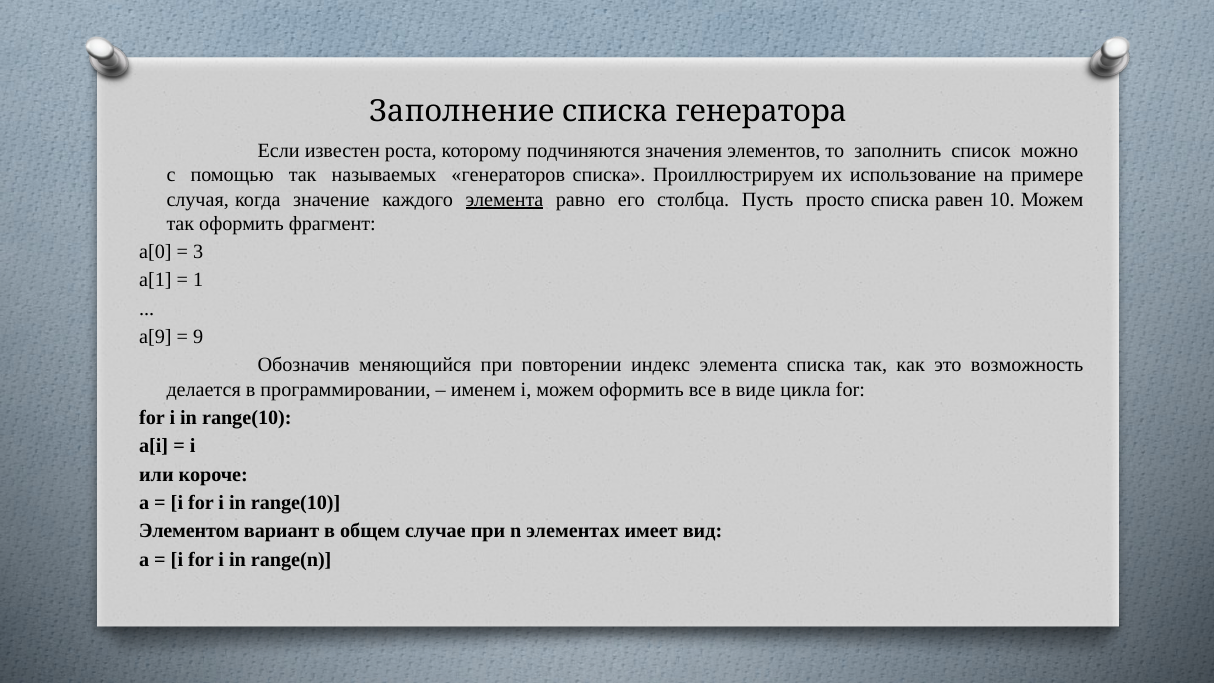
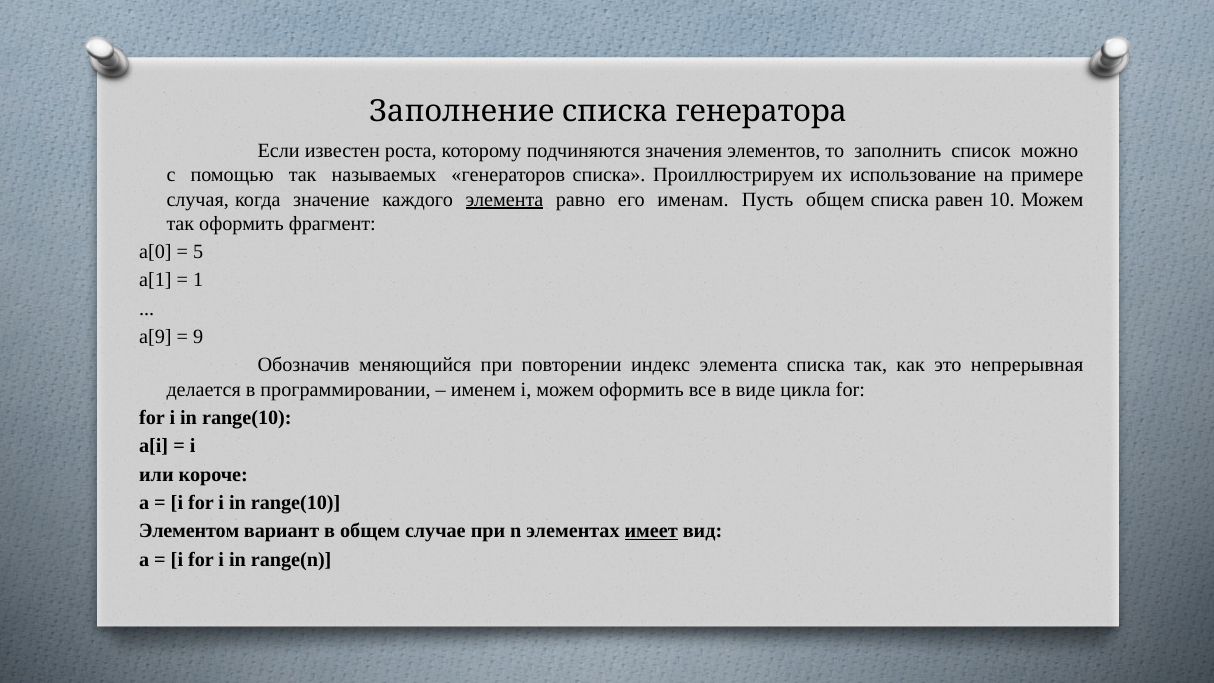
столбца: столбца -> именам (693, 199)
Пусть просто: просто -> общем (835, 199)
3: 3 -> 5 (198, 252)
возможность: возможность -> непрерывная (1027, 365)
имеет underline: none -> present (651, 531)
